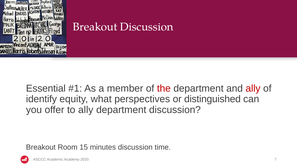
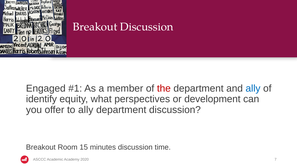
Essential: Essential -> Engaged (46, 88)
ally colour: red -> blue (253, 88)
distinguished: distinguished -> development (212, 99)
